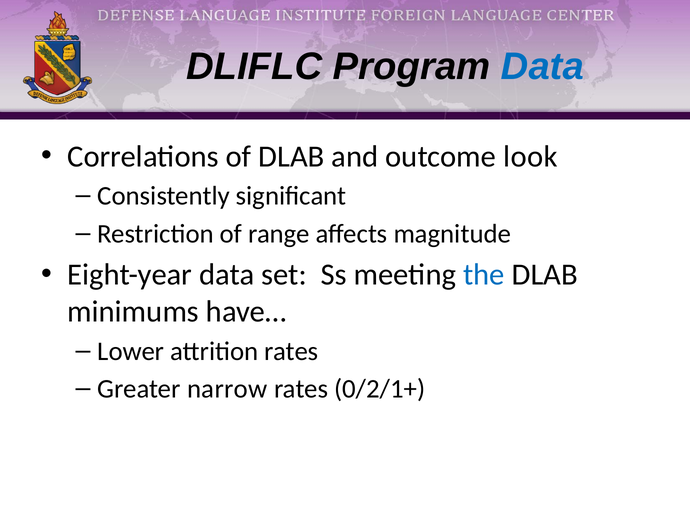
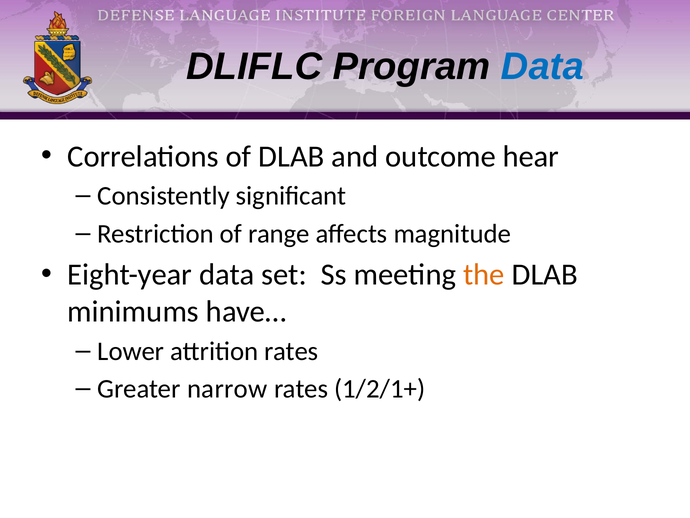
look: look -> hear (531, 156)
the colour: blue -> orange (484, 274)
0/2/1+: 0/2/1+ -> 1/2/1+ (380, 388)
